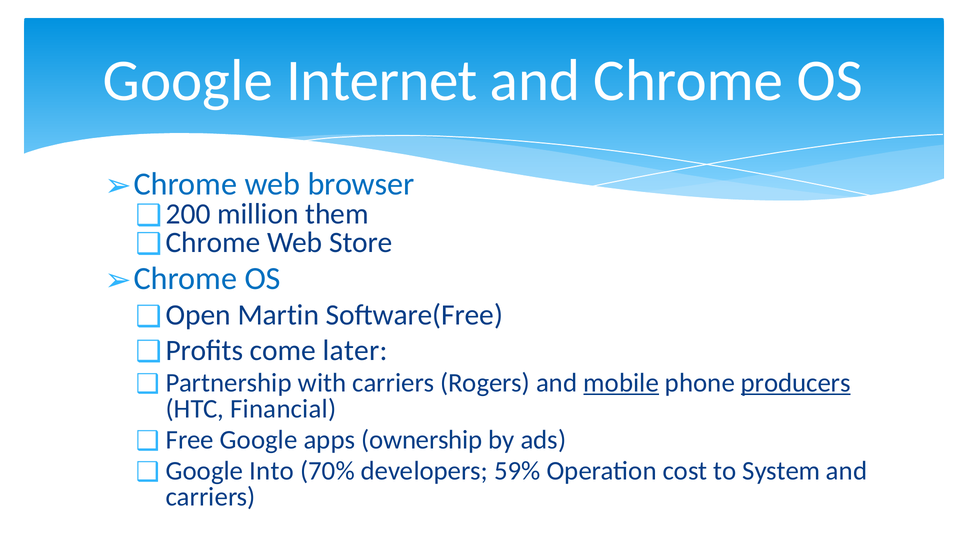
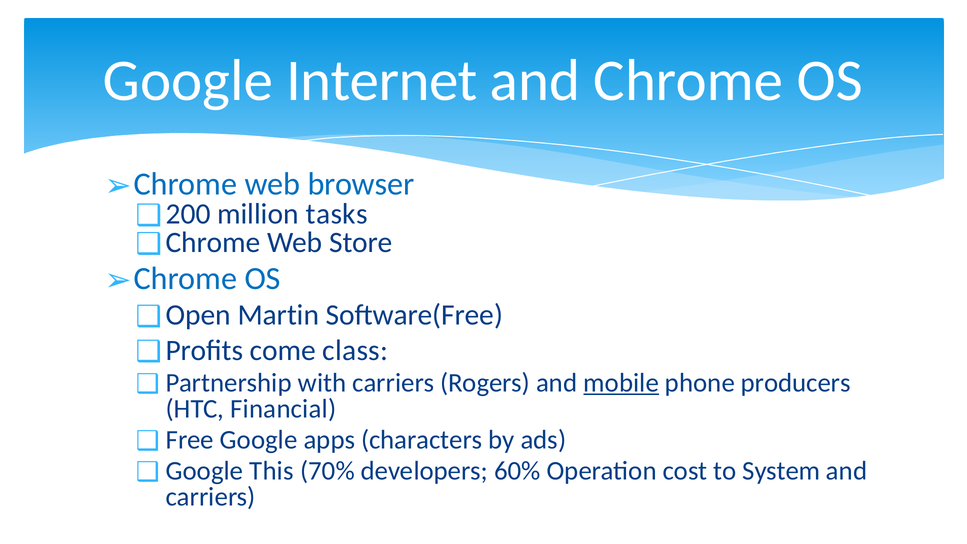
them: them -> tasks (337, 214)
later: later -> class (355, 350)
producers underline: present -> none (796, 383)
ownership: ownership -> characters (422, 440)
Into: Into -> This (272, 471)
59%: 59% -> 60% (517, 471)
